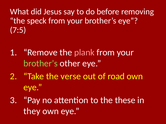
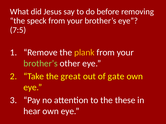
plank colour: pink -> yellow (84, 53)
verse: verse -> great (71, 77)
road: road -> gate (116, 77)
they: they -> hear (32, 112)
